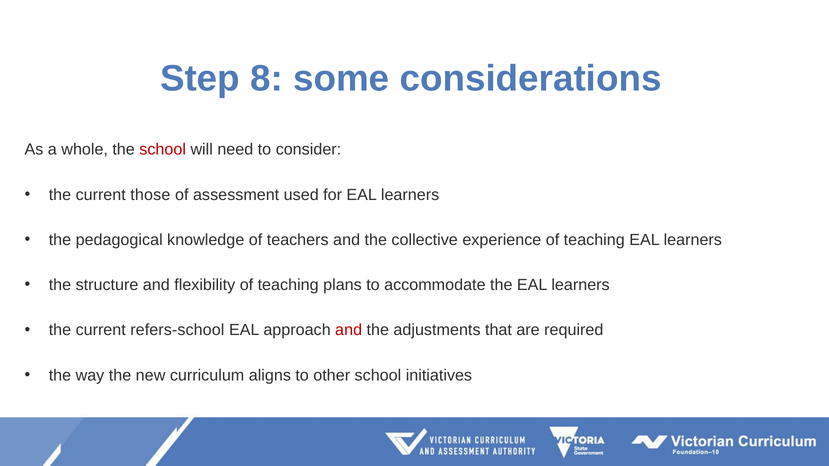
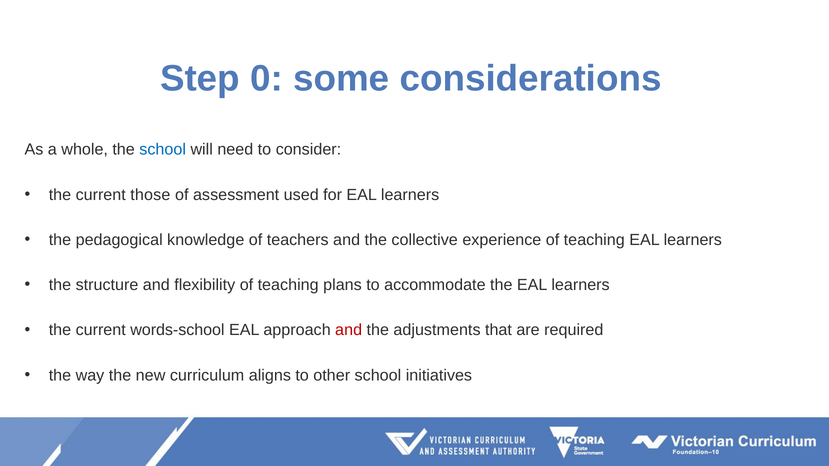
8: 8 -> 0 (267, 79)
school colour: red -> blue (163, 150)
refers-school: refers-school -> words-school (177, 330)
